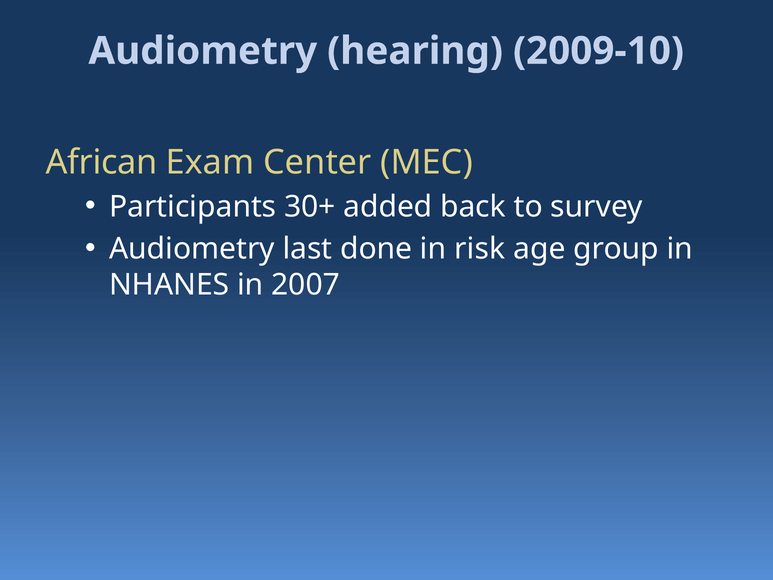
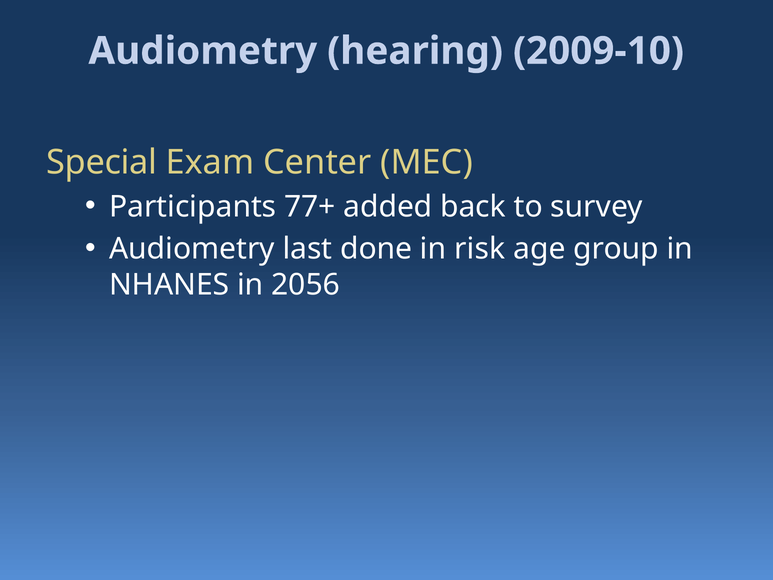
African: African -> Special (102, 162)
30+: 30+ -> 77+ (310, 207)
2007: 2007 -> 2056 (306, 285)
